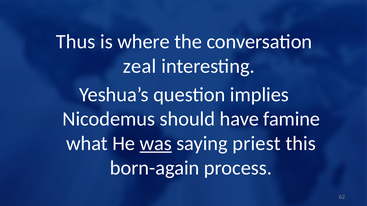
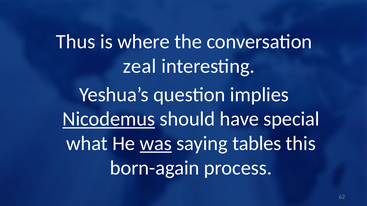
Nicodemus underline: none -> present (109, 119)
famine: famine -> special (291, 119)
priest: priest -> tables (257, 144)
